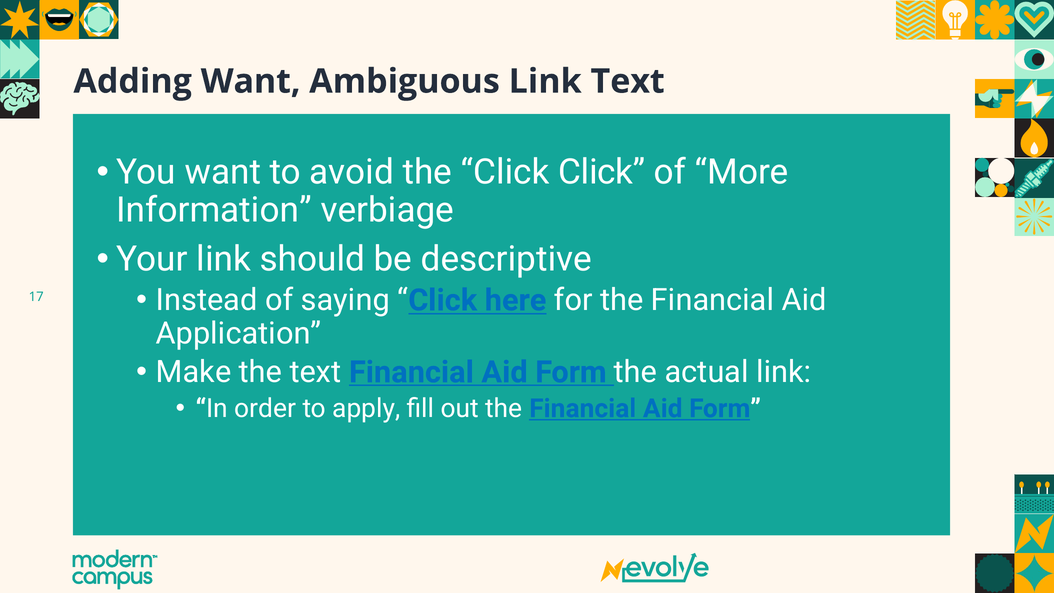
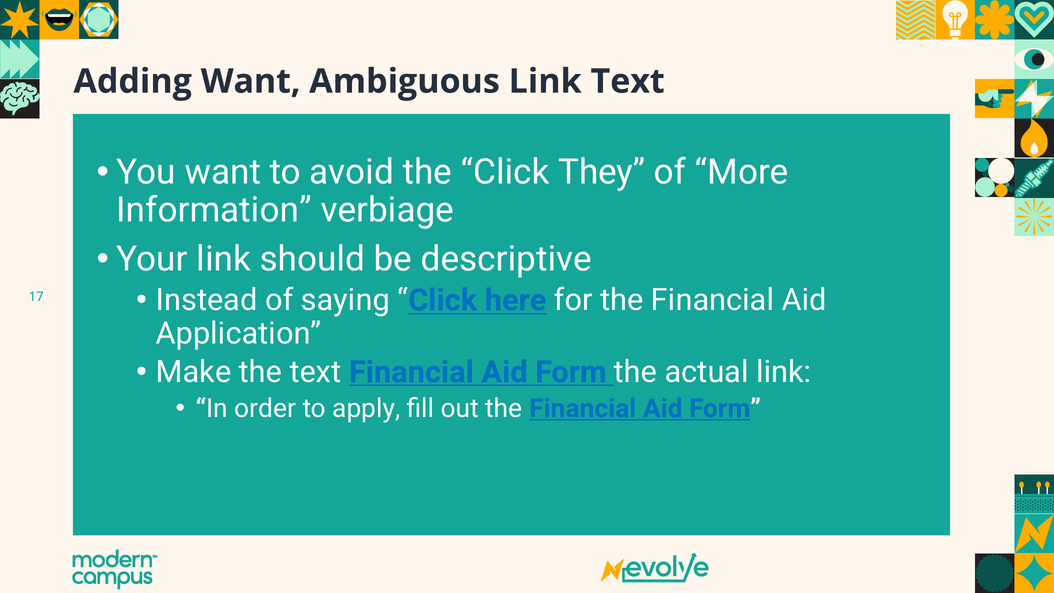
Click Click: Click -> They (602, 172)
